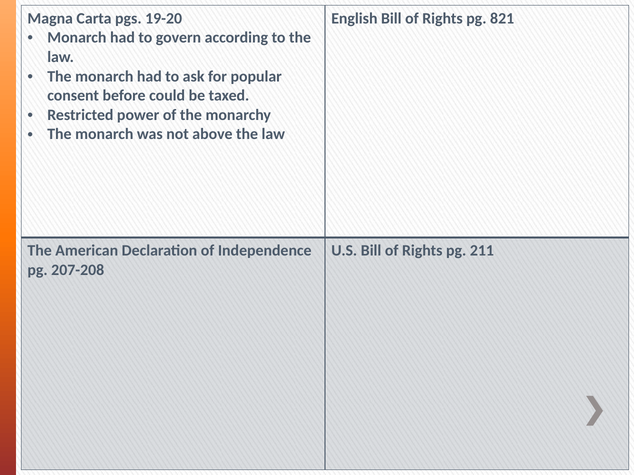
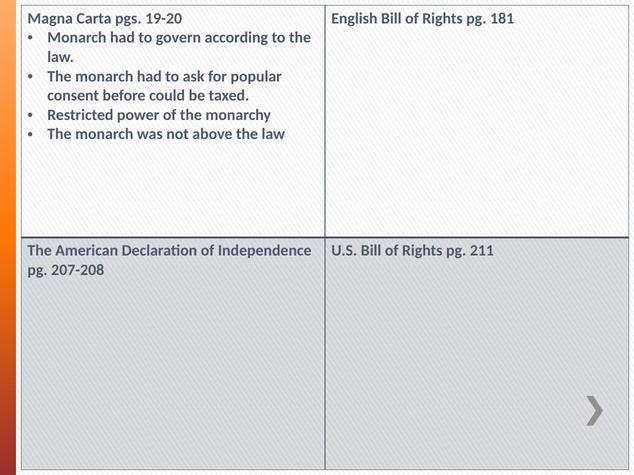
821: 821 -> 181 (502, 18)
